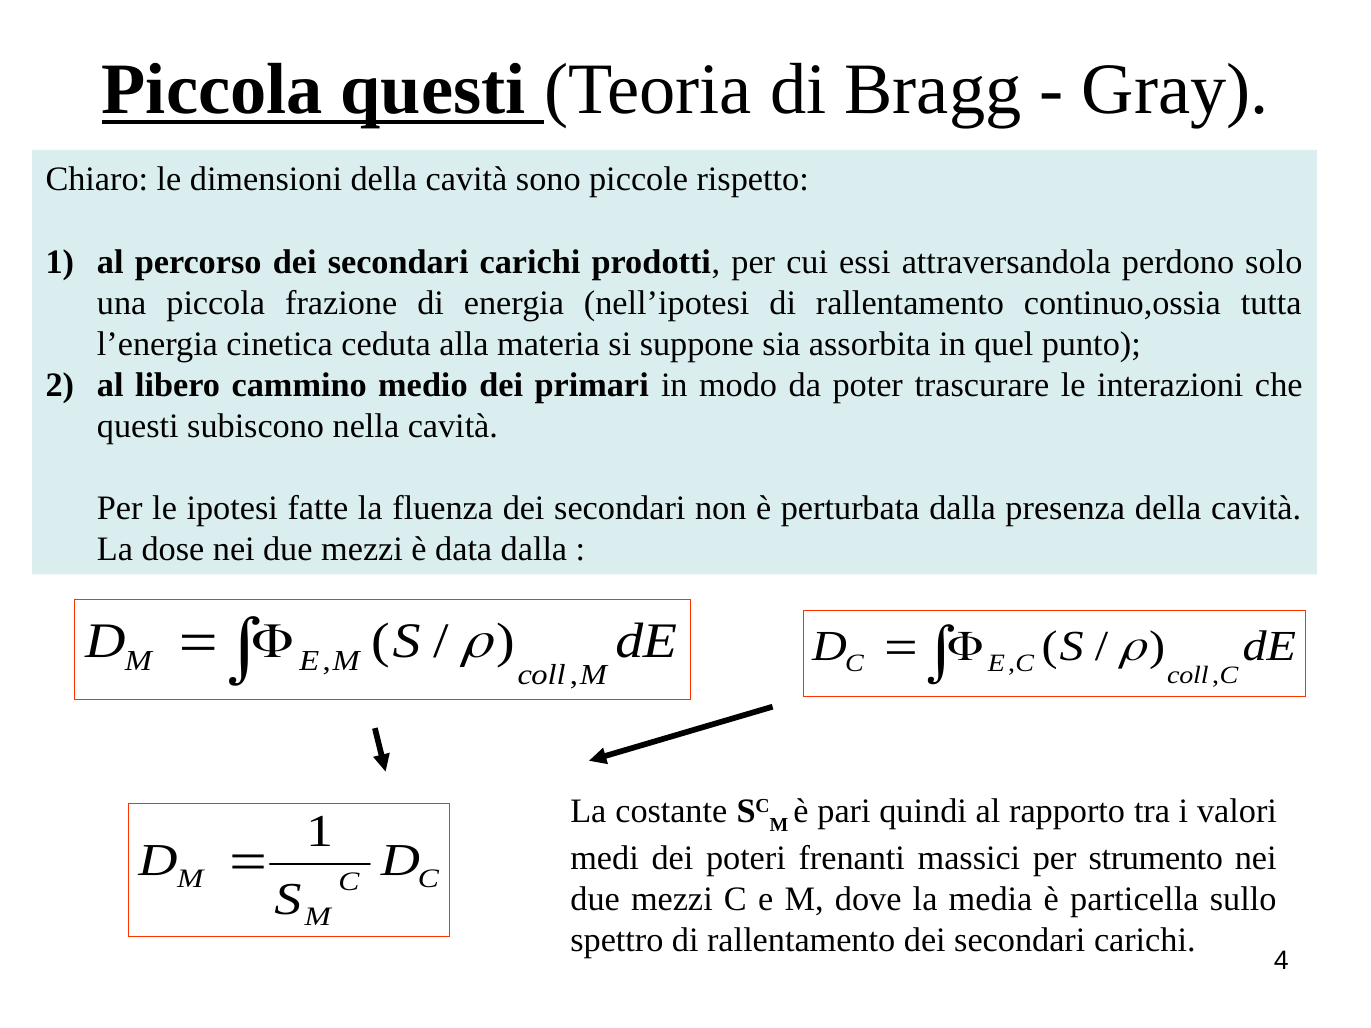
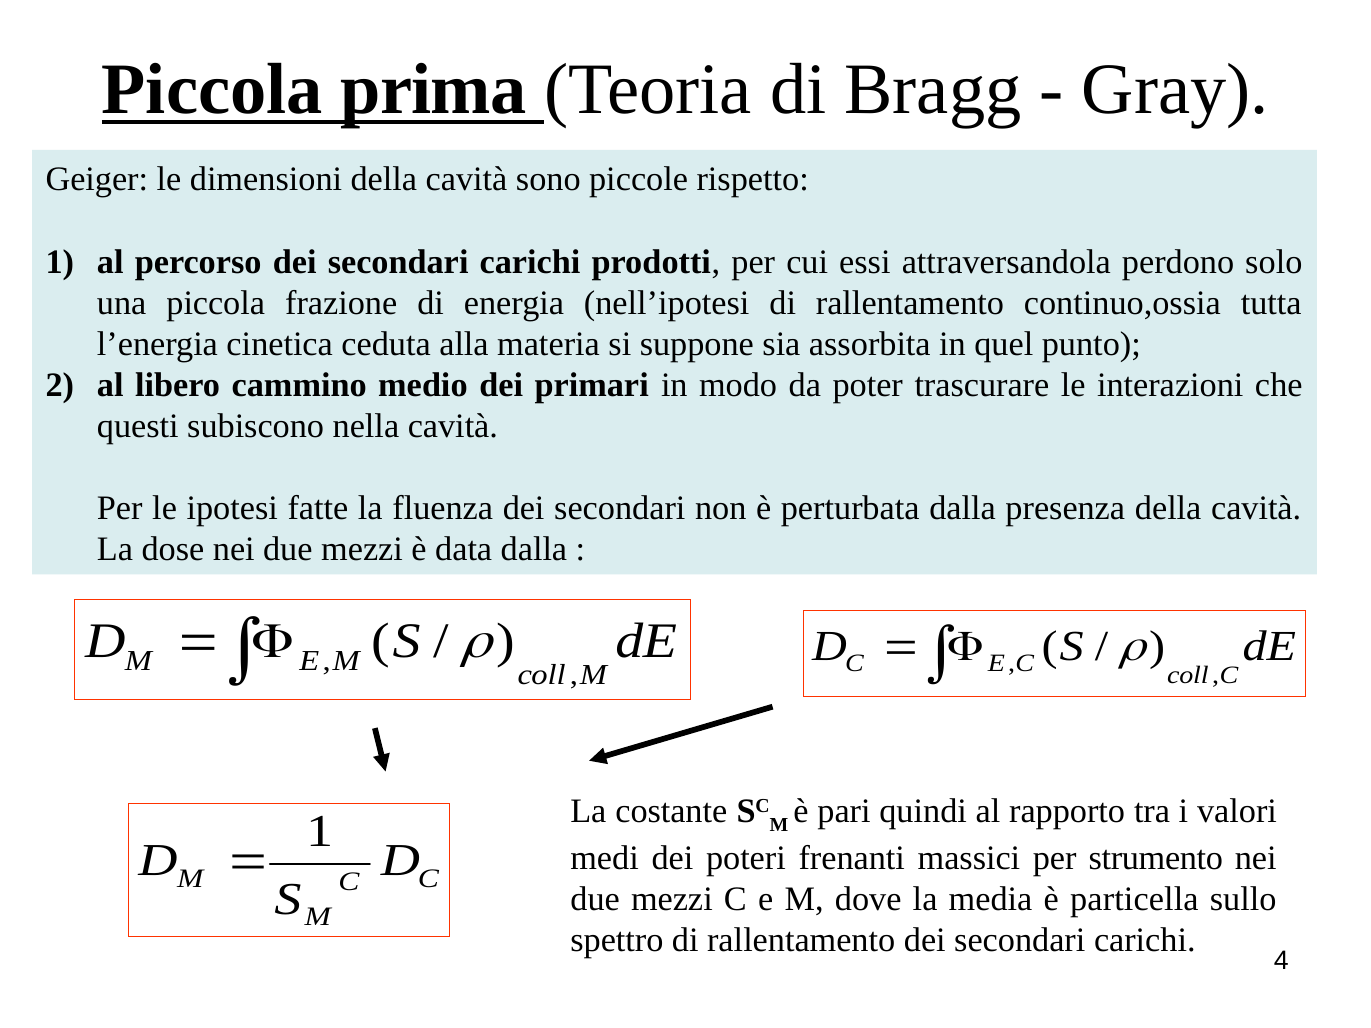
Piccola questi: questi -> prima (433, 90)
Chiaro: Chiaro -> Geiger (97, 180)
